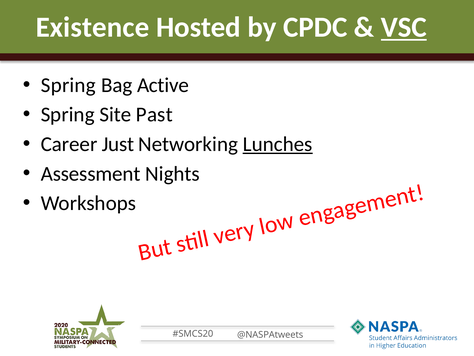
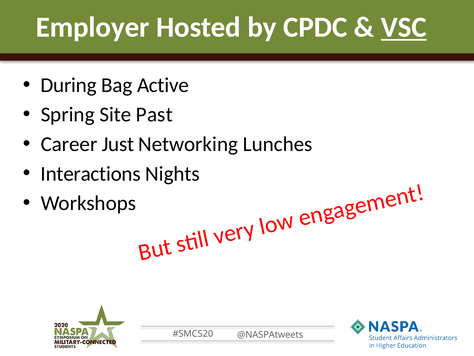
Existence: Existence -> Employer (93, 27)
Spring: Spring -> During (69, 85)
Lunches underline: present -> none (278, 144)
Assessment: Assessment -> Interactions (91, 174)
